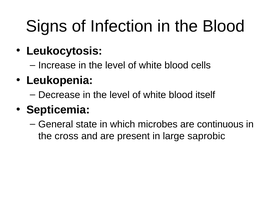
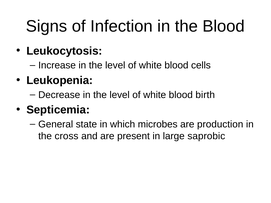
itself: itself -> birth (205, 95)
continuous: continuous -> production (220, 124)
